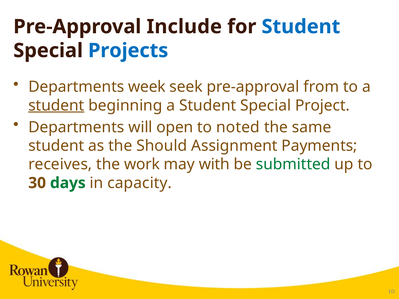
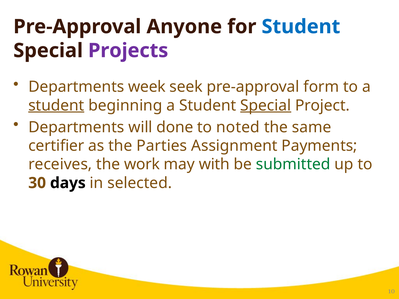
Include: Include -> Anyone (184, 27)
Projects colour: blue -> purple (128, 51)
from: from -> form (321, 87)
Special underline: none -> present (266, 105)
open: open -> done (175, 127)
student: student -> certifier (56, 146)
Should: Should -> Parties (162, 146)
days colour: green -> black (68, 183)
capacity: capacity -> selected (140, 183)
